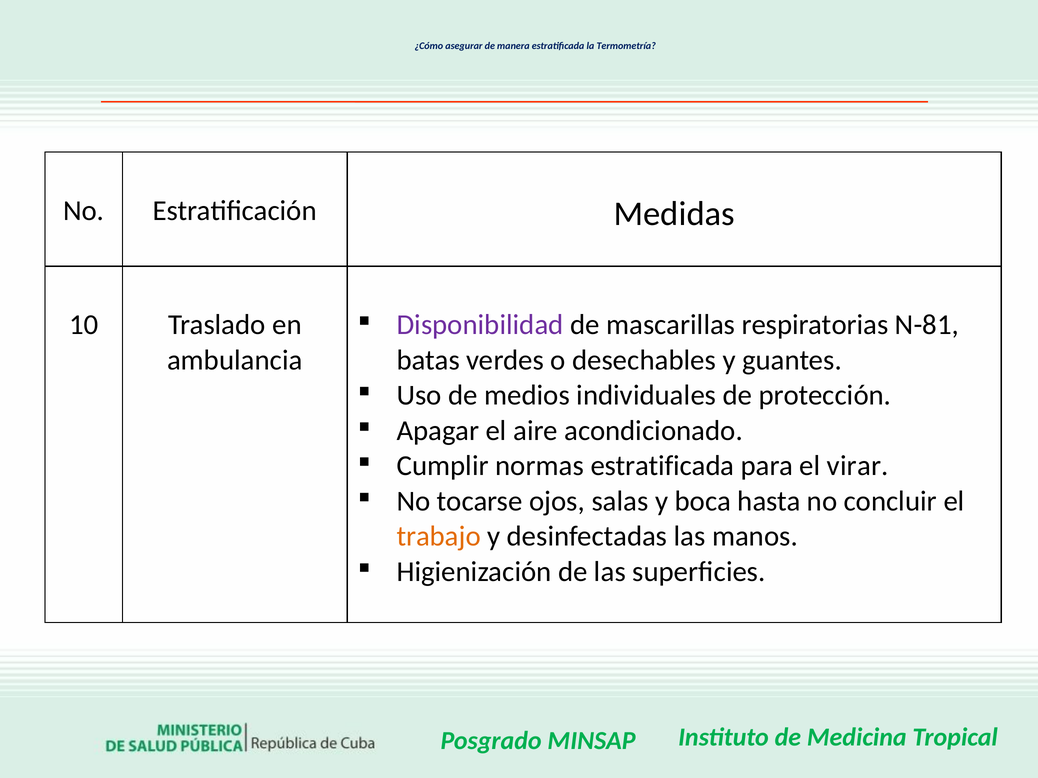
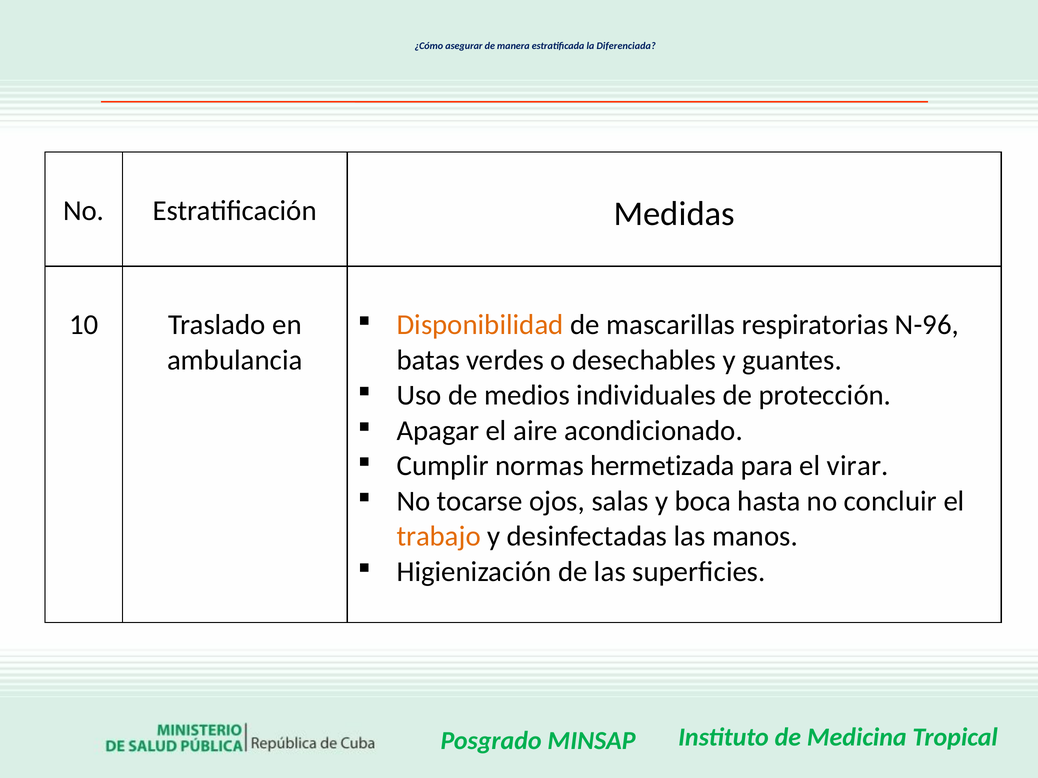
Termometría: Termometría -> Diferenciada (626, 46)
Disponibilidad colour: purple -> orange (480, 325)
N-81: N-81 -> N-96 (927, 325)
normas estratificada: estratificada -> hermetizada (662, 466)
